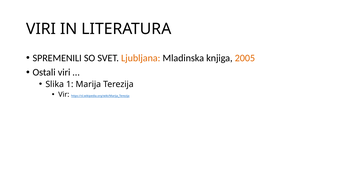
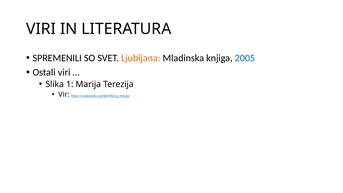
2005 colour: orange -> blue (245, 58)
